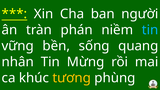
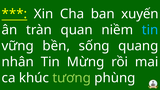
người: người -> xuyến (140, 14)
phán: phán -> quan (77, 30)
tương colour: yellow -> light green (72, 78)
